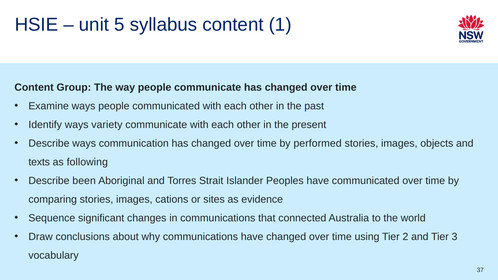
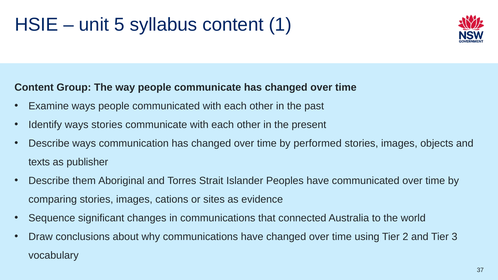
ways variety: variety -> stories (107, 125)
following: following -> publisher (87, 162)
been: been -> them (84, 181)
